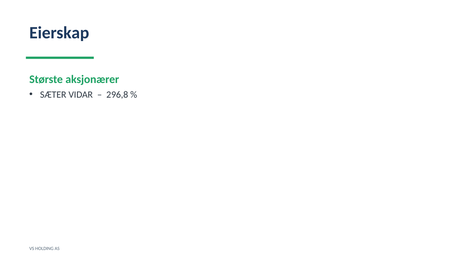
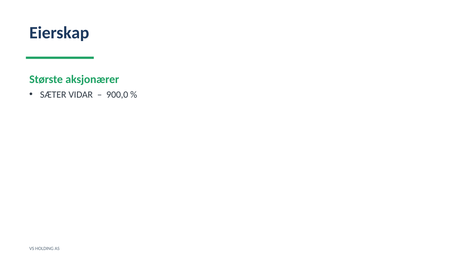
296,8: 296,8 -> 900,0 (117, 95)
